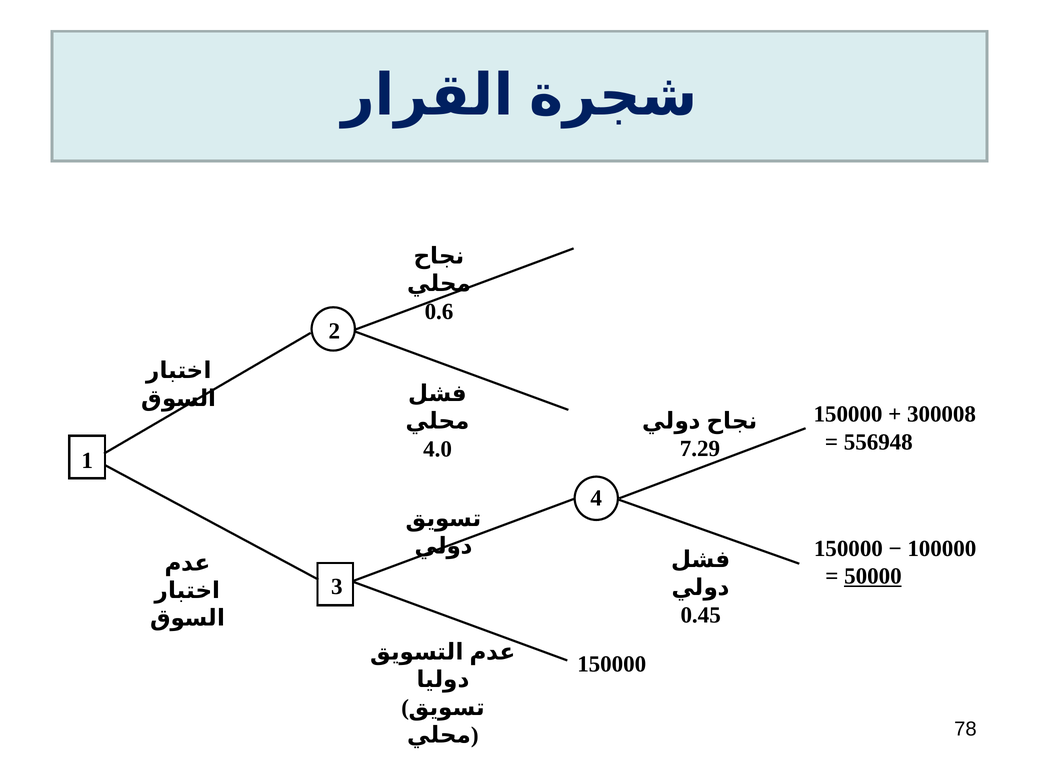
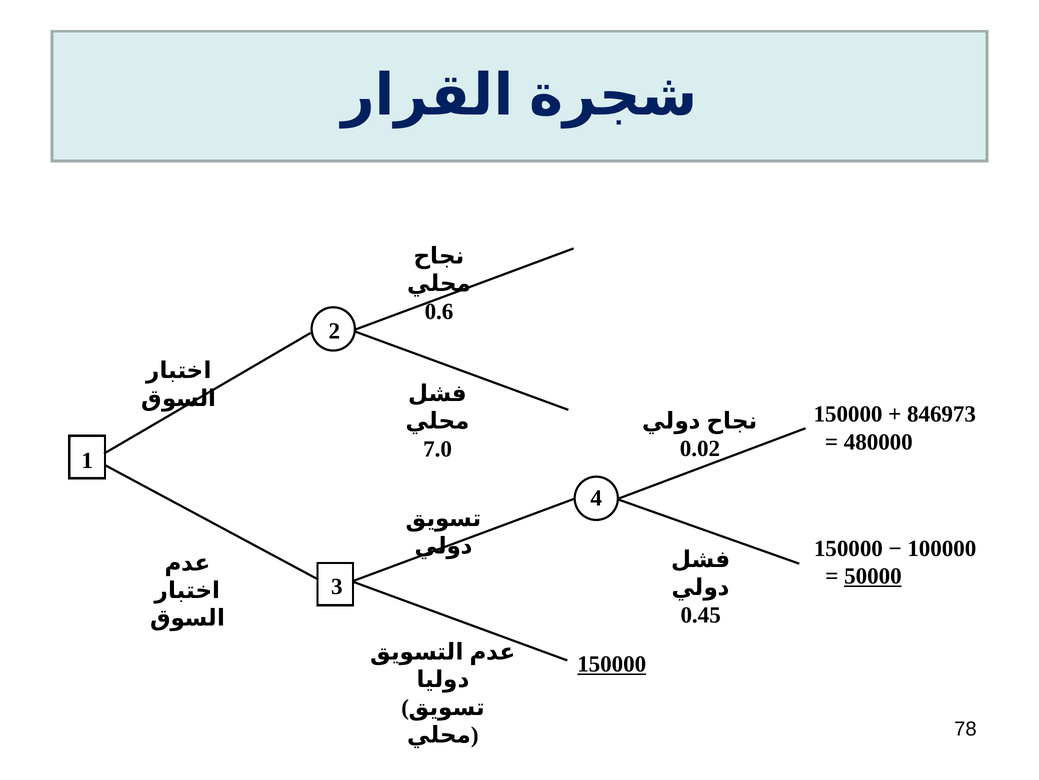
300008: 300008 -> 846973 (942, 414)
556948: 556948 -> 480000 (878, 442)
7.29: 7.29 -> 0.02 (700, 448)
4.0: 4.0 -> 7.0 (438, 449)
150000 underline: none -> present (612, 664)
